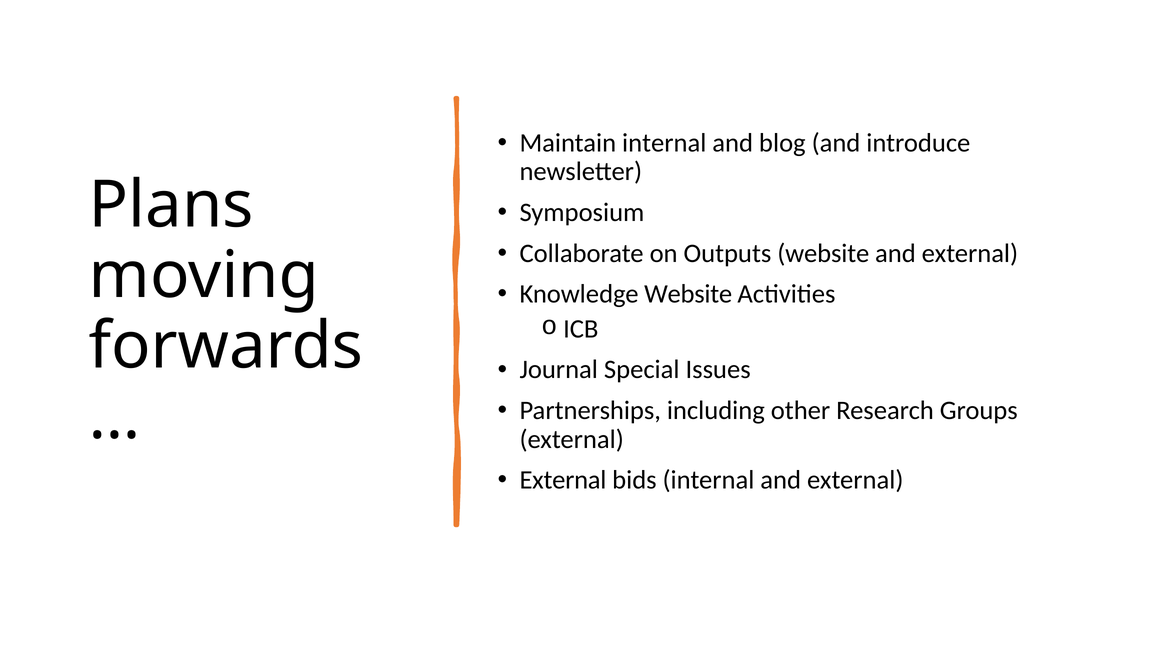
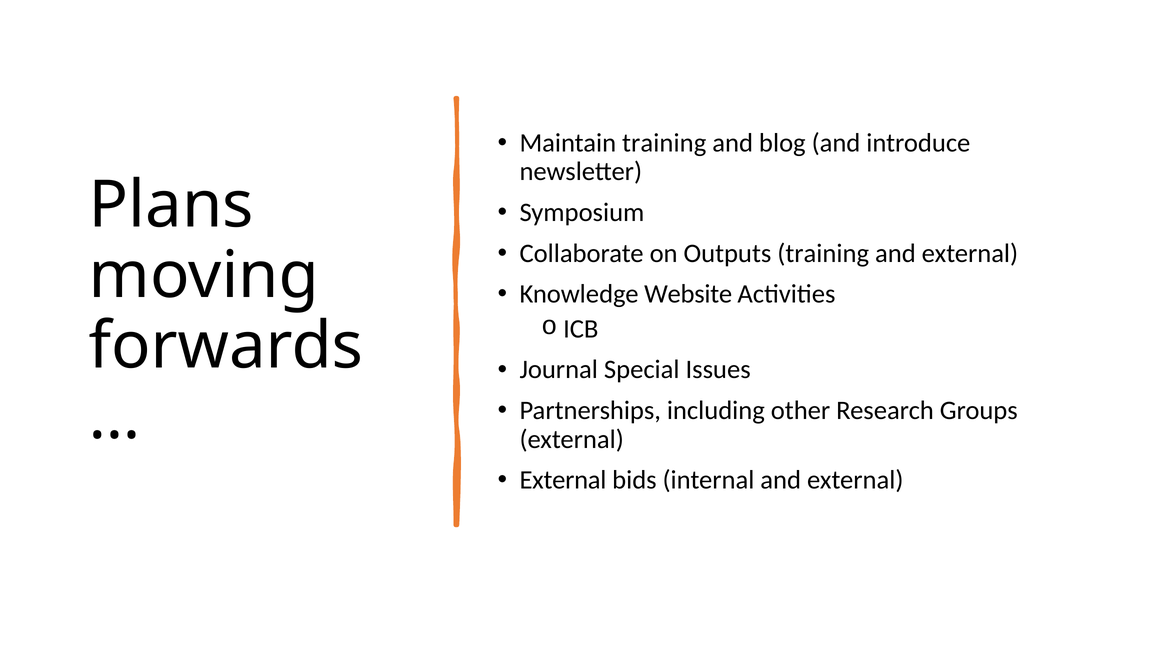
Maintain internal: internal -> training (664, 143)
Outputs website: website -> training (823, 253)
